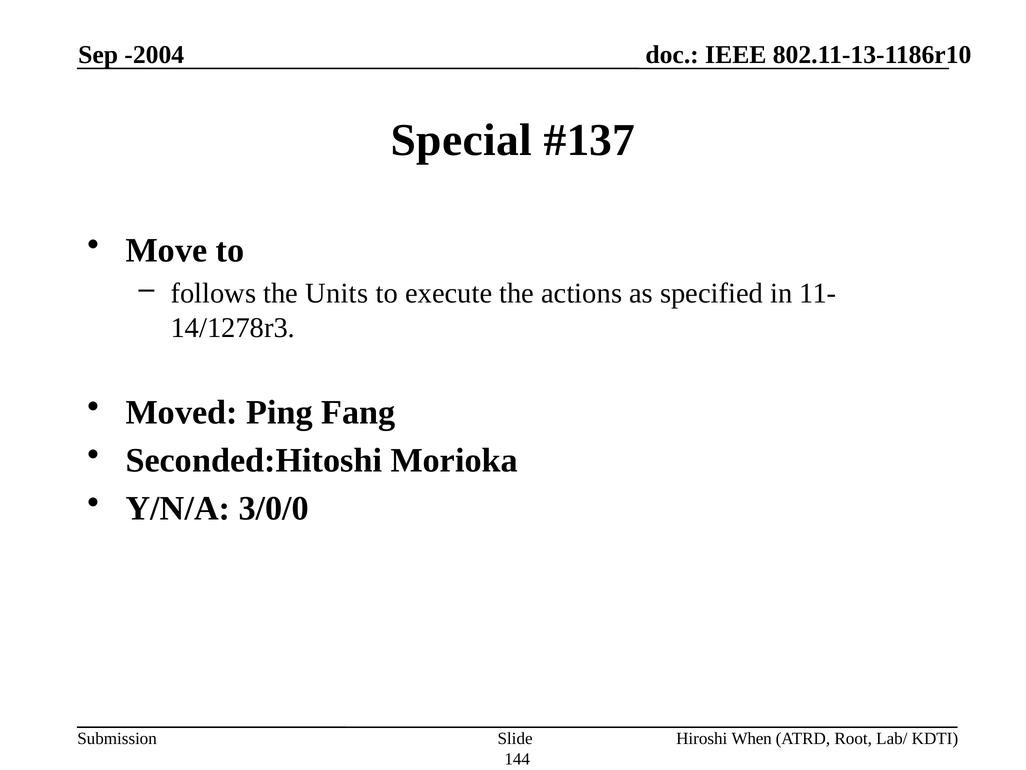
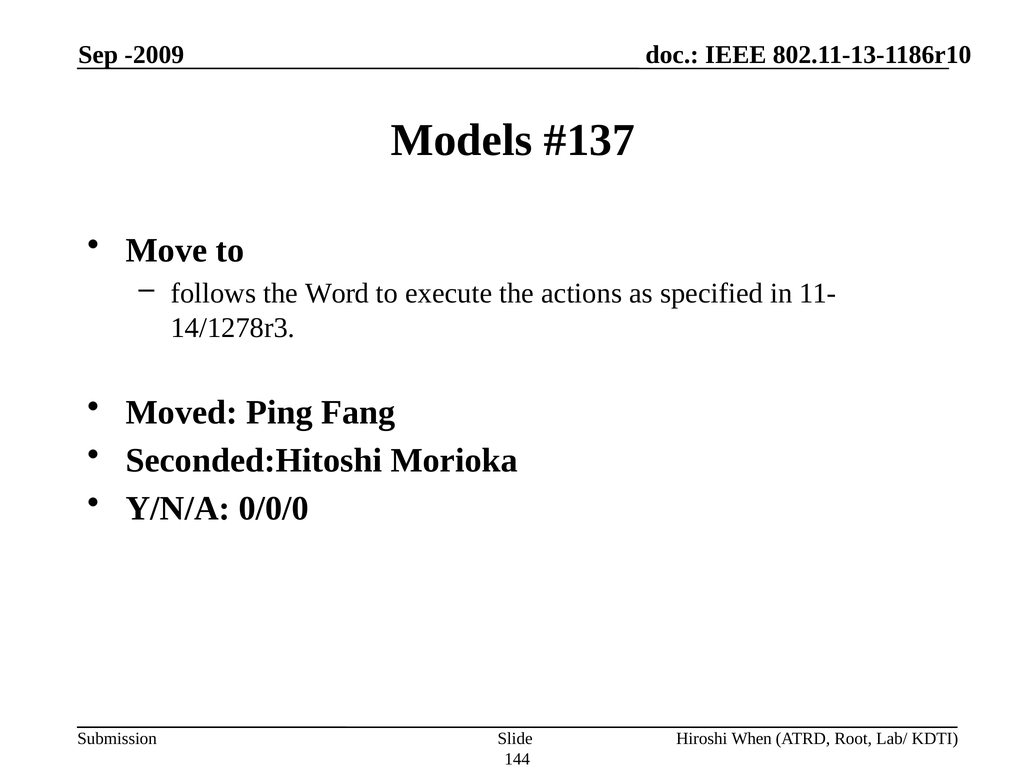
-2004: -2004 -> -2009 (154, 55)
Special: Special -> Models (462, 140)
Units: Units -> Word (337, 293)
3/0/0: 3/0/0 -> 0/0/0 (274, 508)
